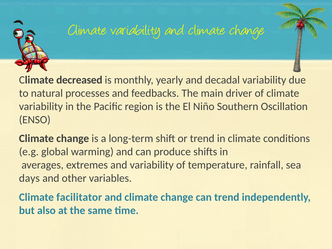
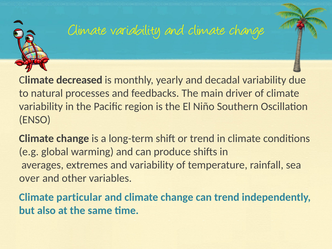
days: days -> over (29, 178)
facilitator: facilitator -> particular (79, 197)
